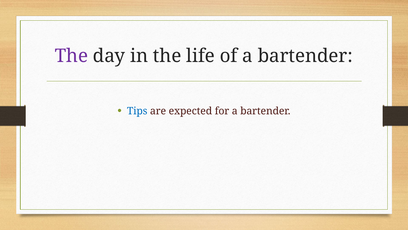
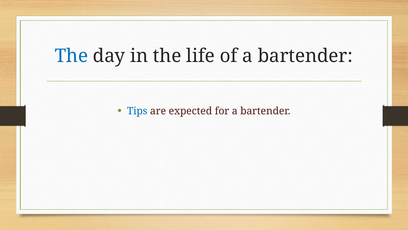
The colour: purple -> blue (71, 56)
